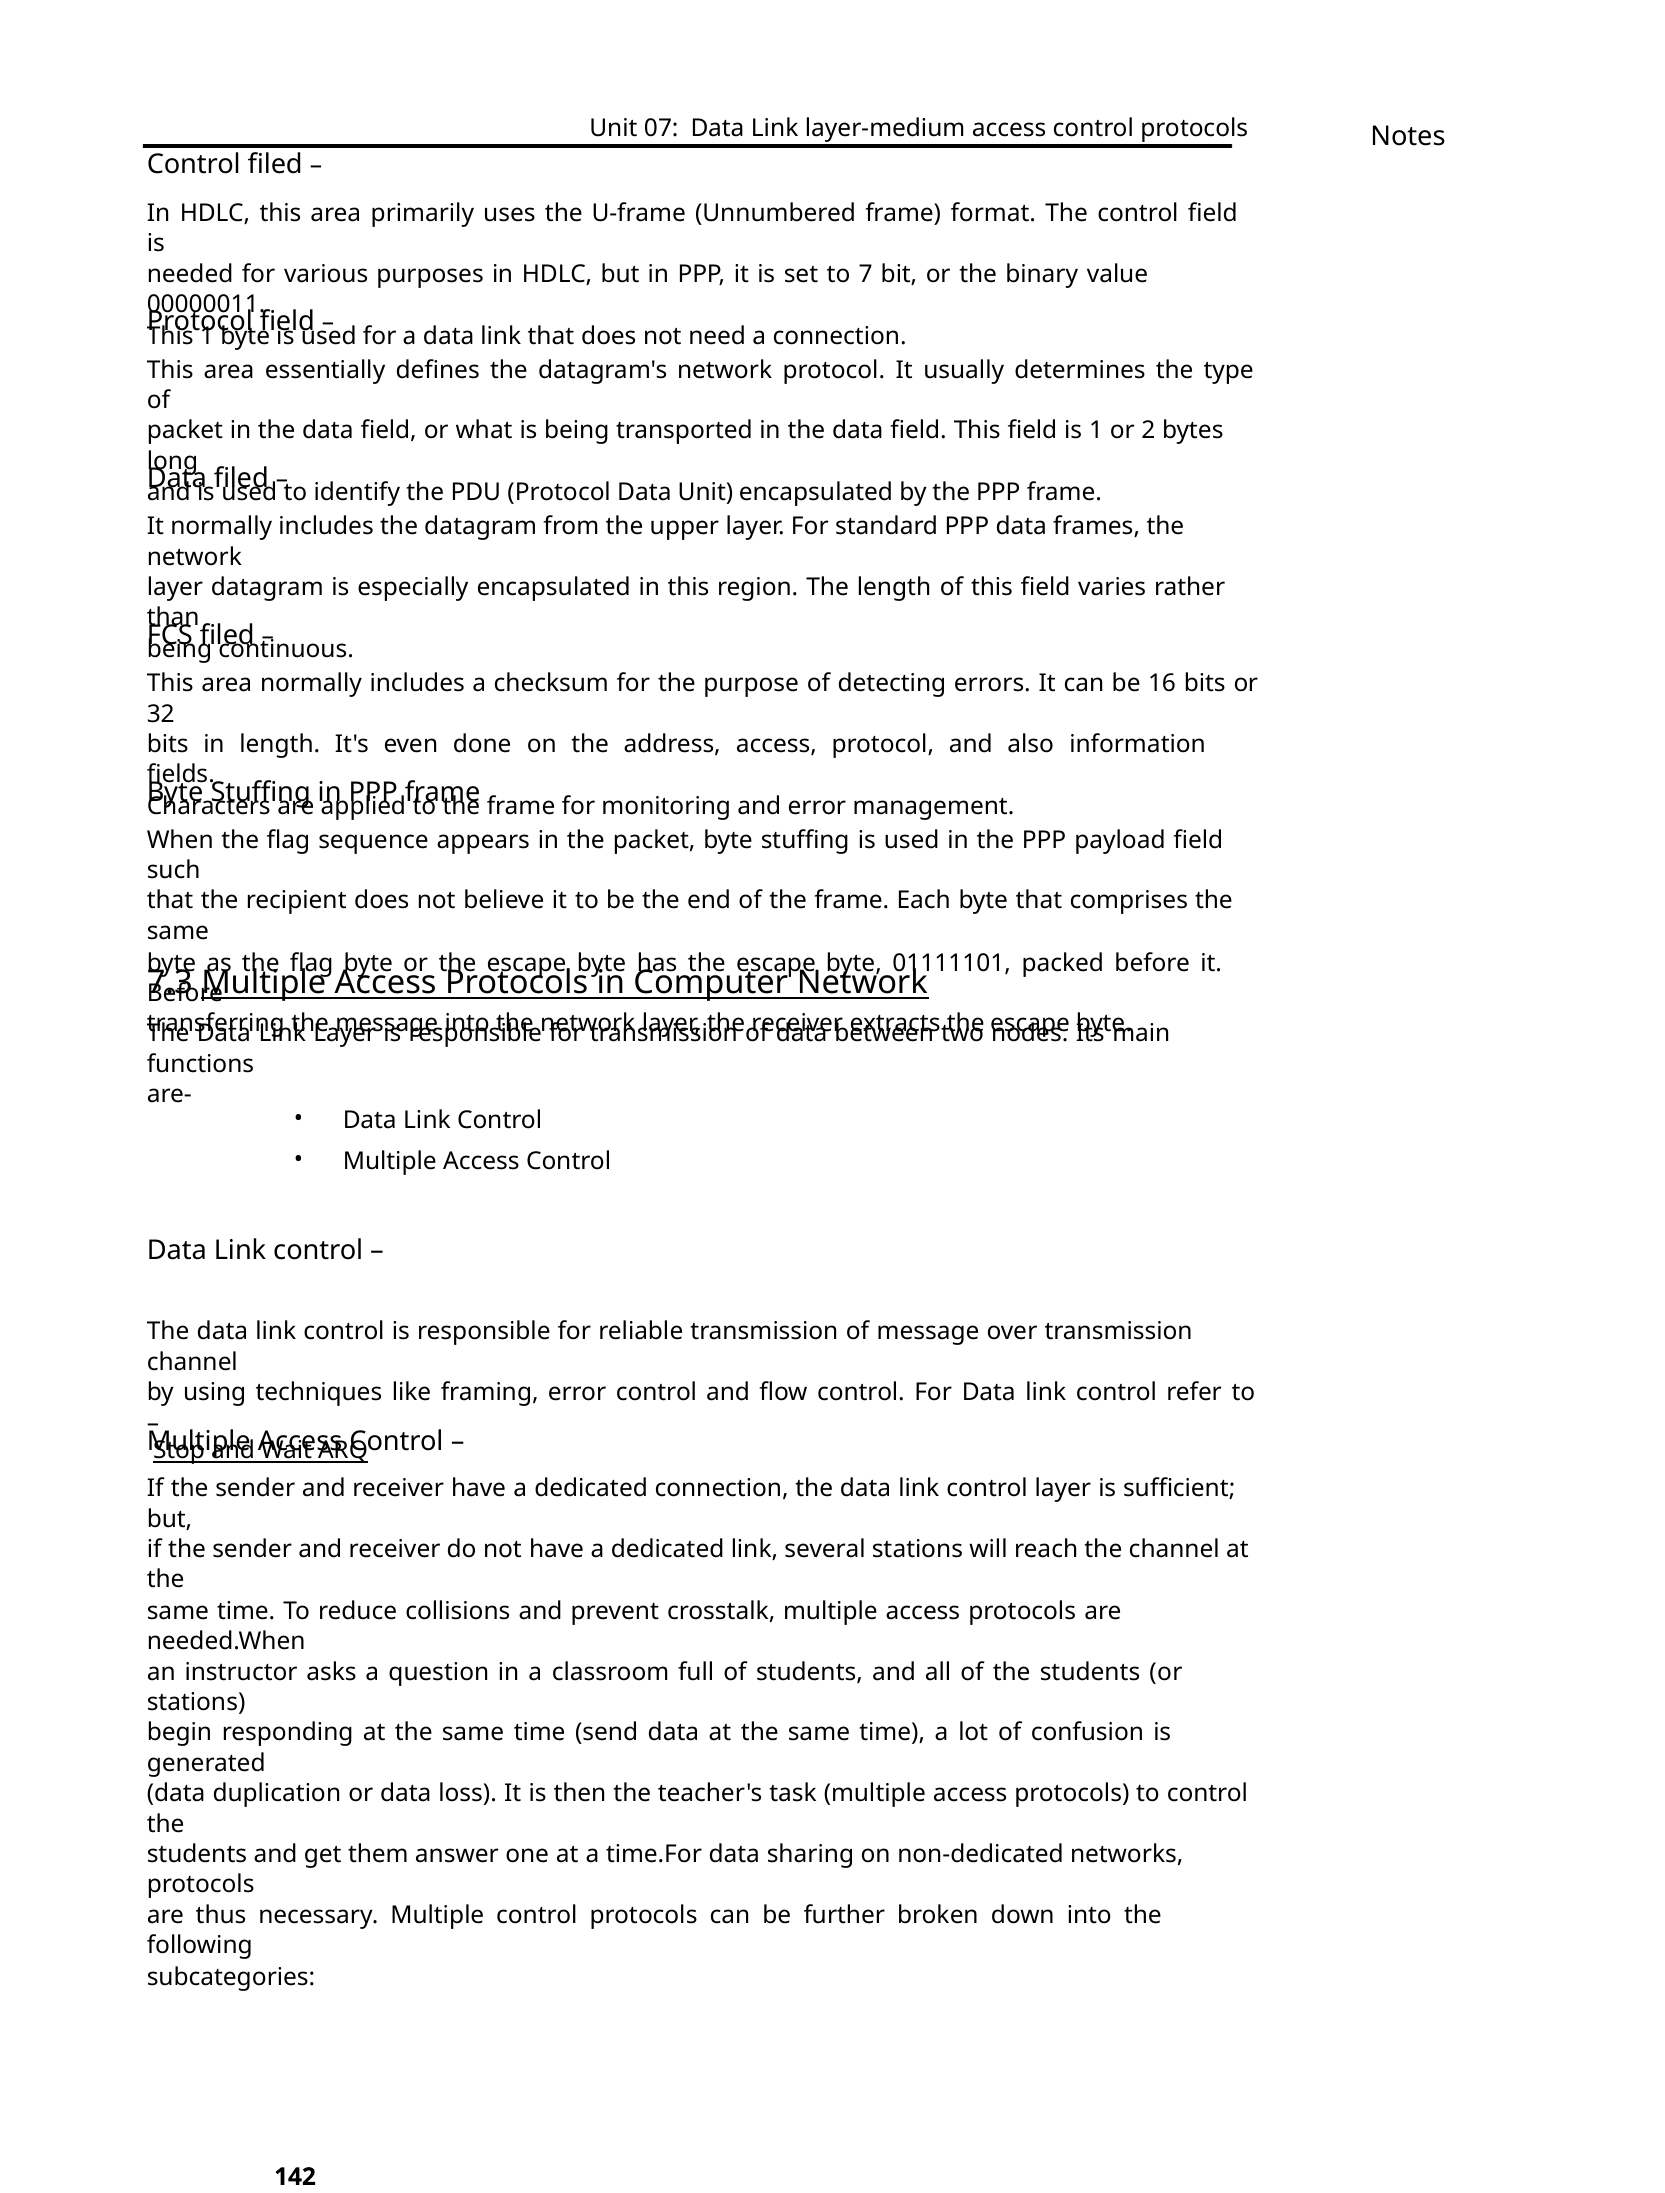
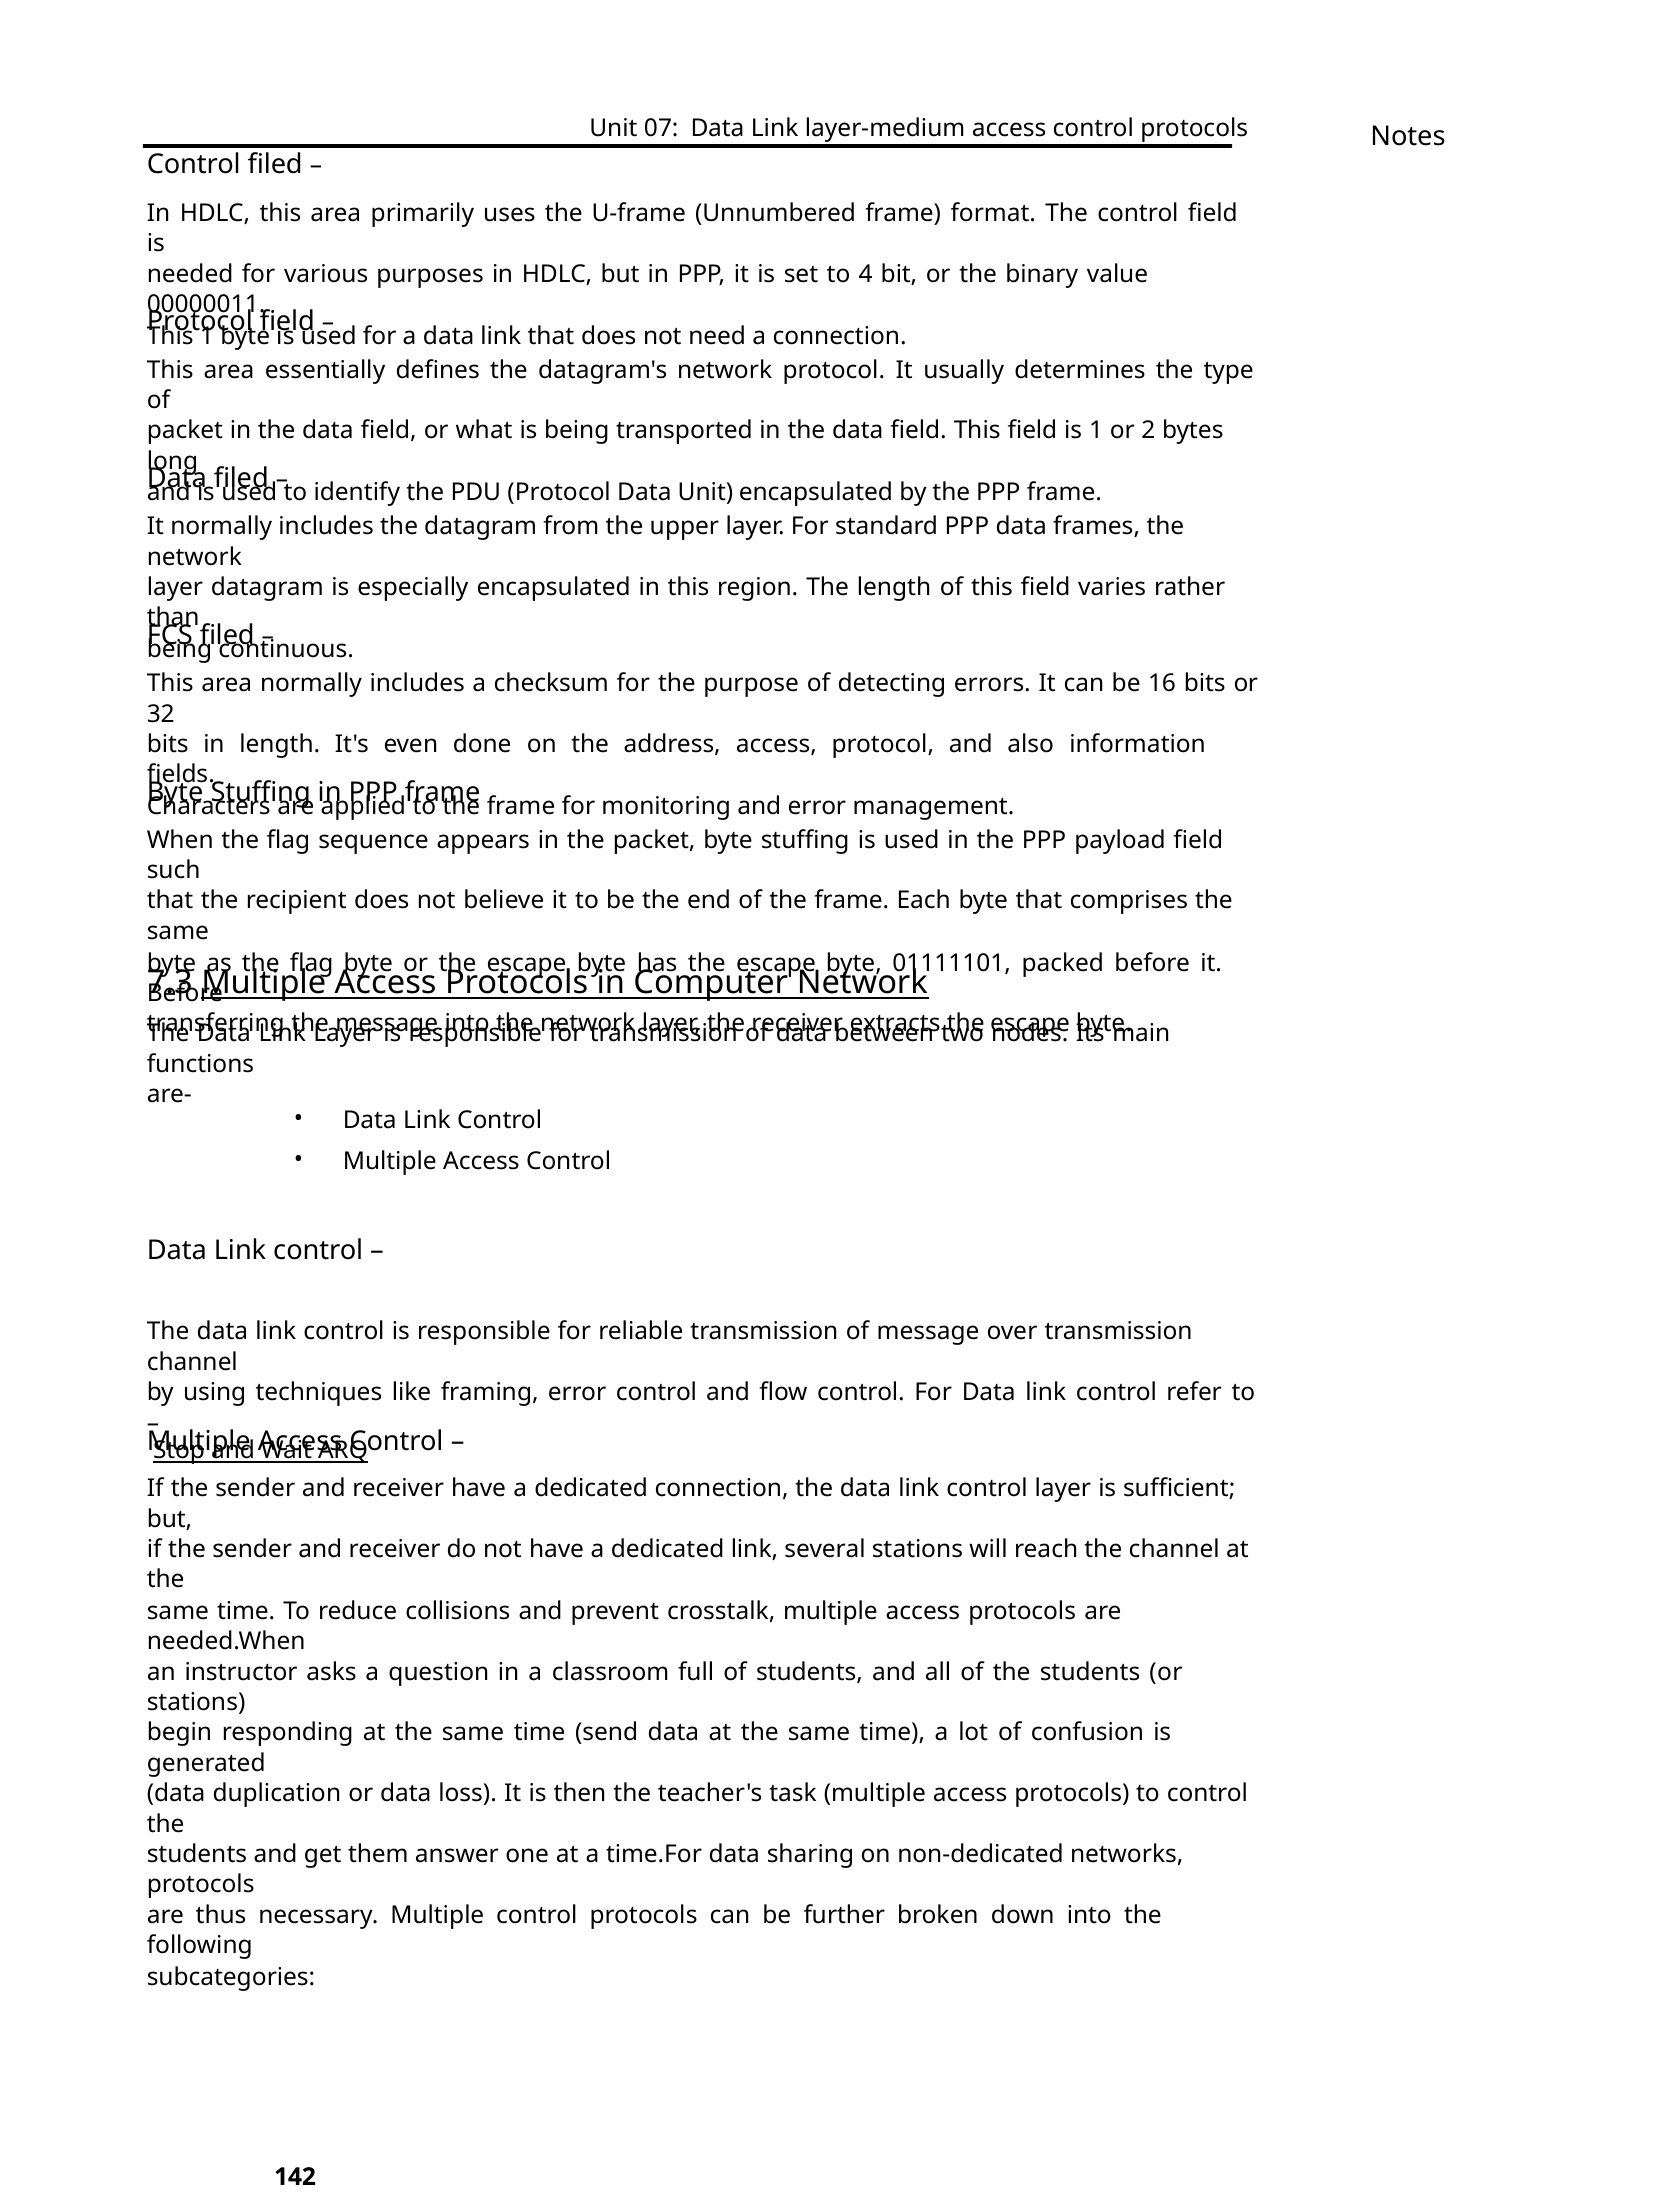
7: 7 -> 4 (866, 274)
